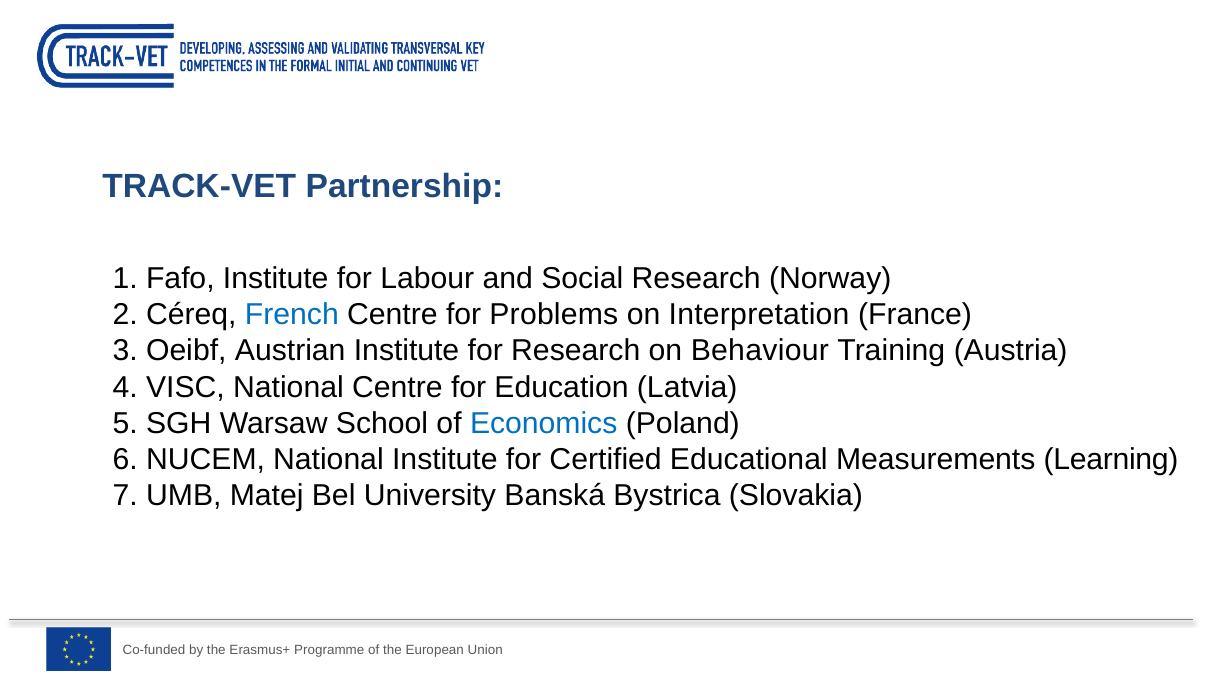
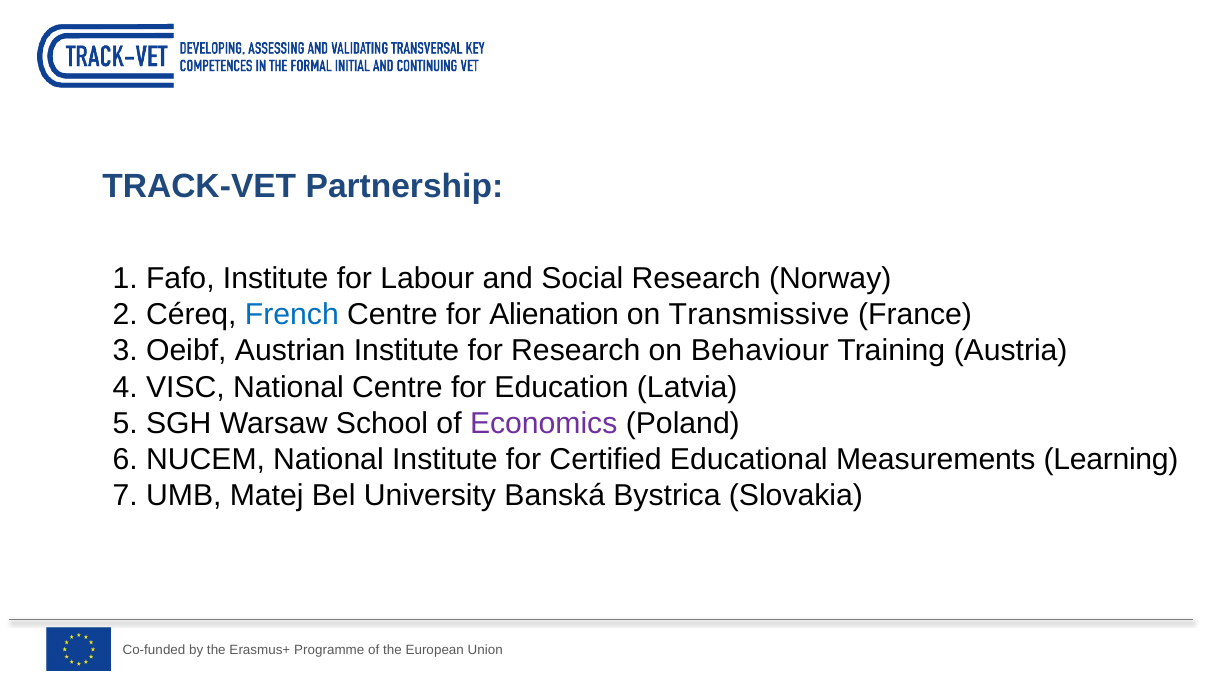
Problems: Problems -> Alienation (554, 315)
Interpretation: Interpretation -> Transmissive (759, 315)
Economics colour: blue -> purple (544, 423)
